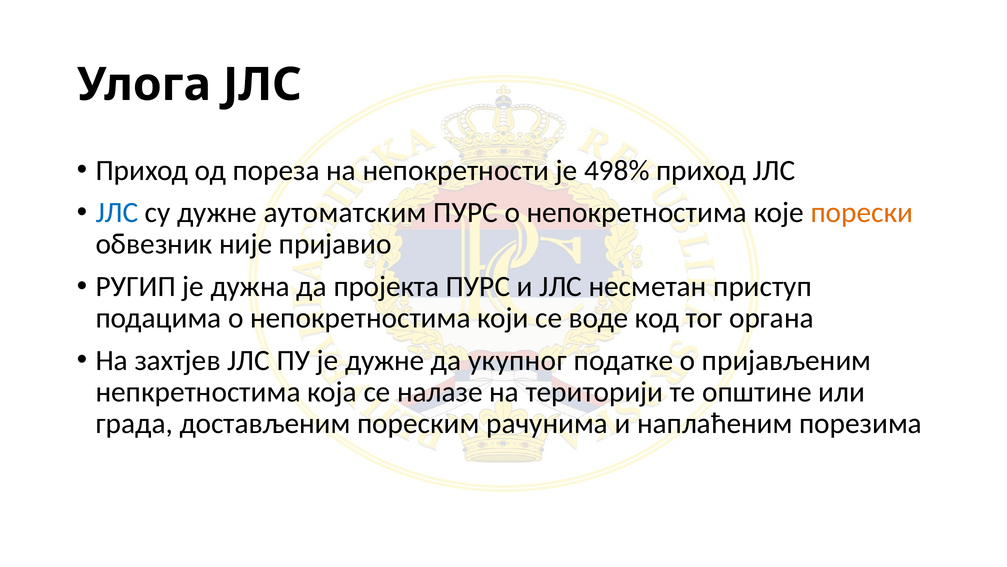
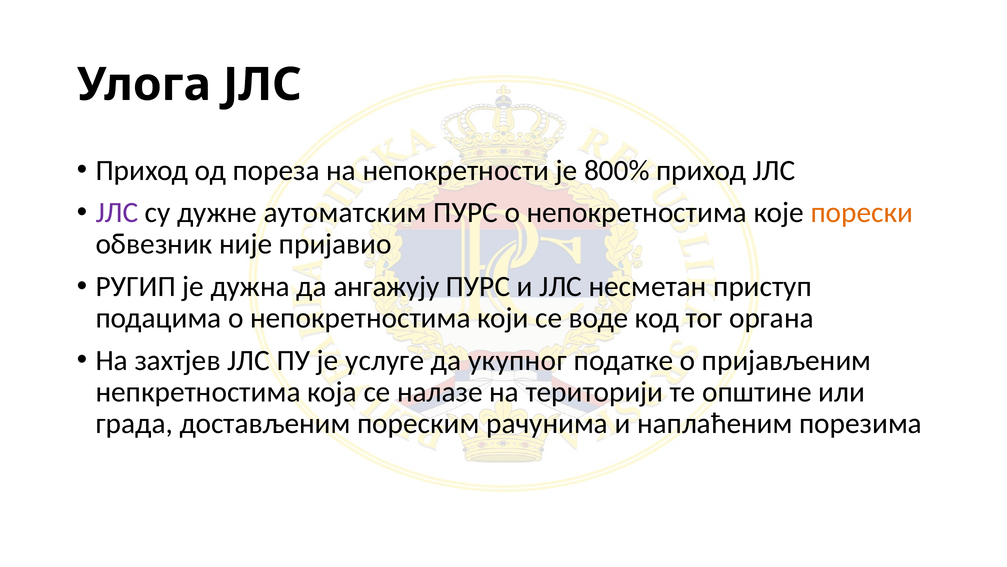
498%: 498% -> 800% (617, 170)
ЈЛС colour: blue -> purple (117, 212)
пројекта: пројекта -> ангажују (386, 286)
је дужне: дужне -> услуге (385, 360)
